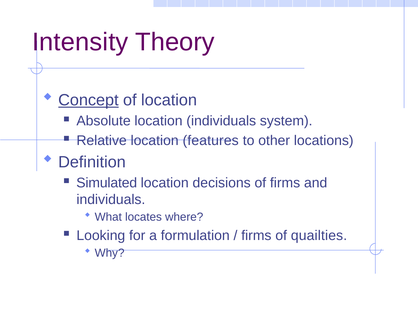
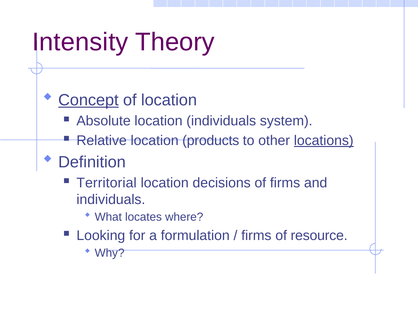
features: features -> products (211, 140)
locations underline: none -> present (324, 140)
Simulated: Simulated -> Territorial (107, 183)
quailties: quailties -> resource (319, 235)
